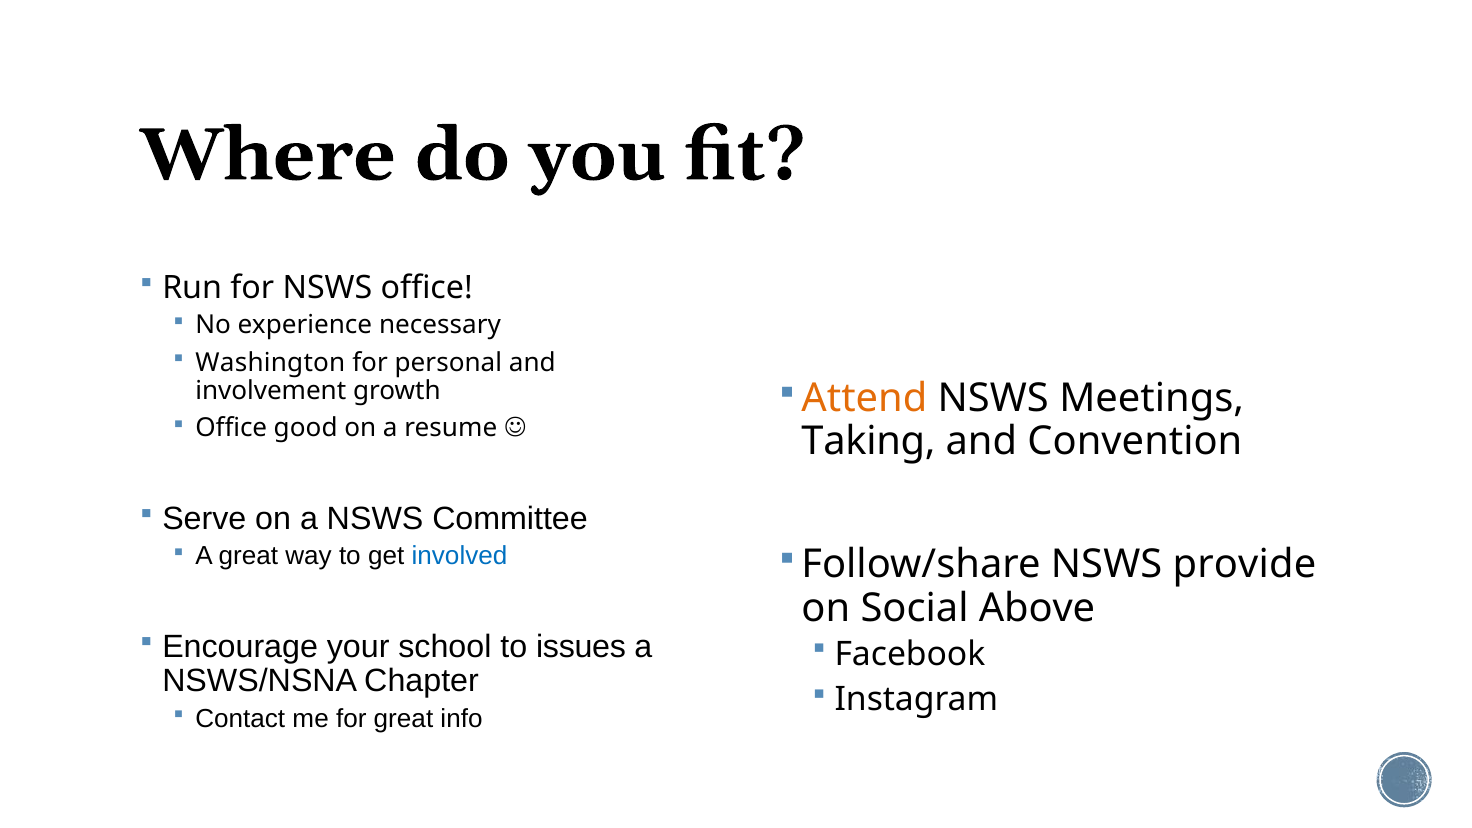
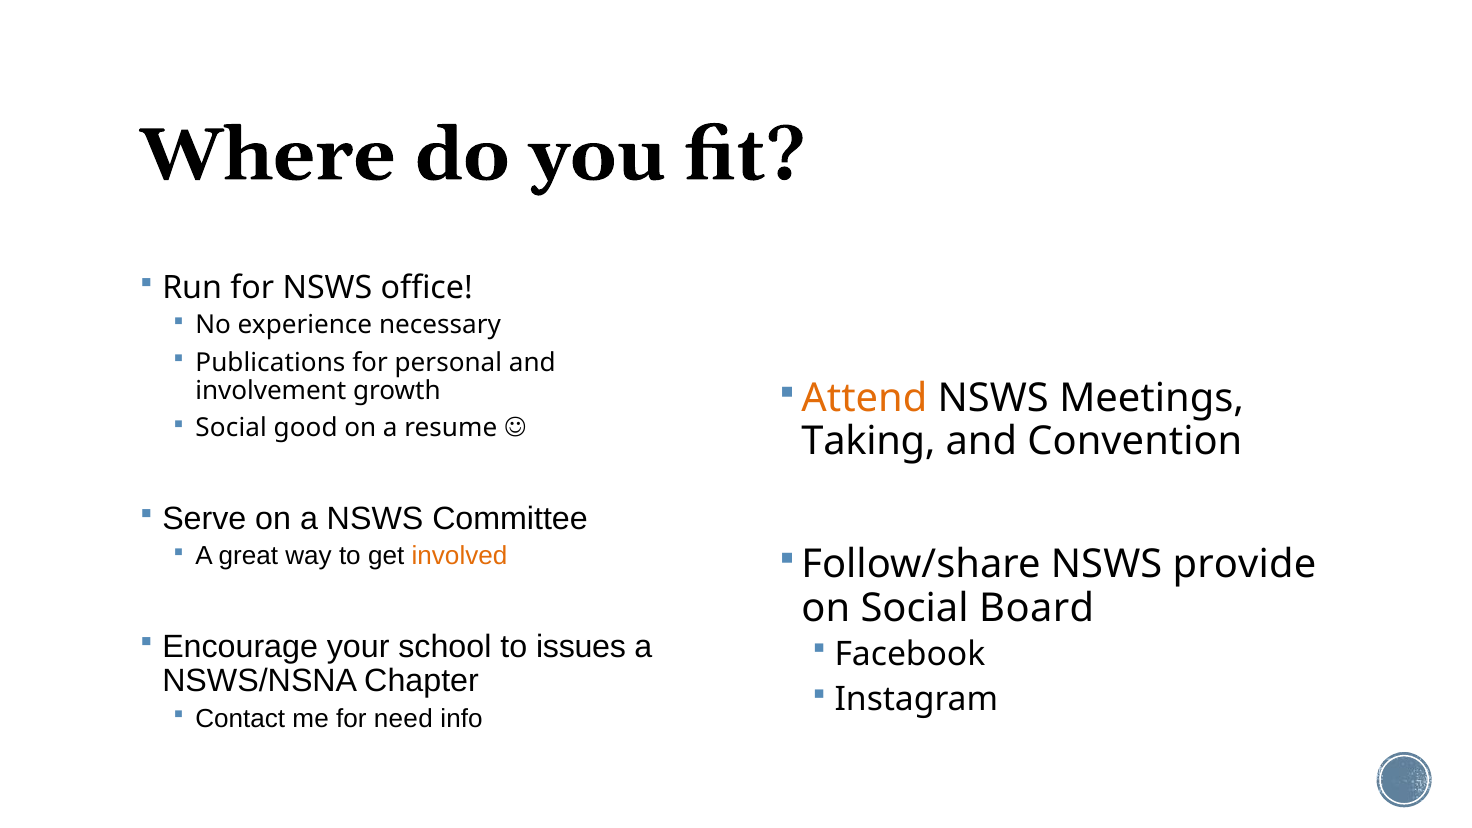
Washington: Washington -> Publications (270, 363)
Office: Office -> Social (231, 428)
involved colour: blue -> orange (459, 556)
Above: Above -> Board (1037, 608)
for great: great -> need (403, 719)
